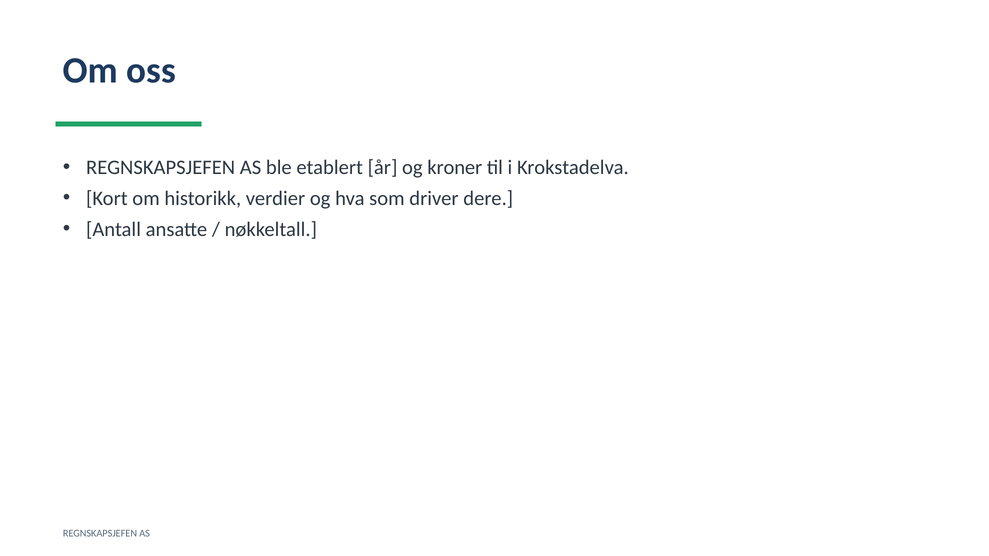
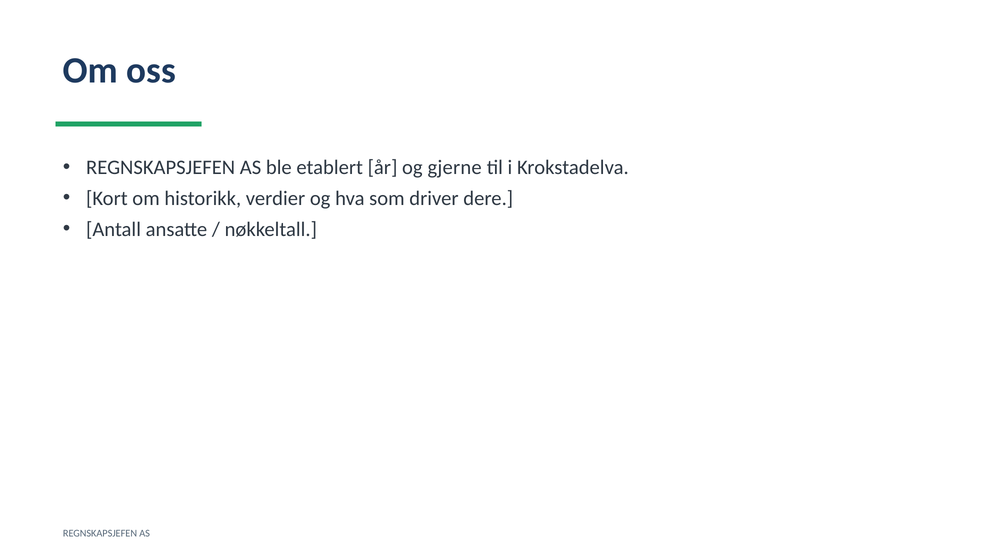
kroner: kroner -> gjerne (455, 168)
